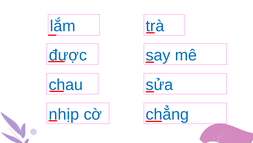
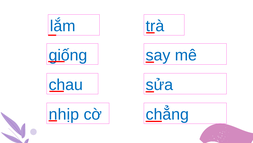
được: được -> giống (68, 55)
